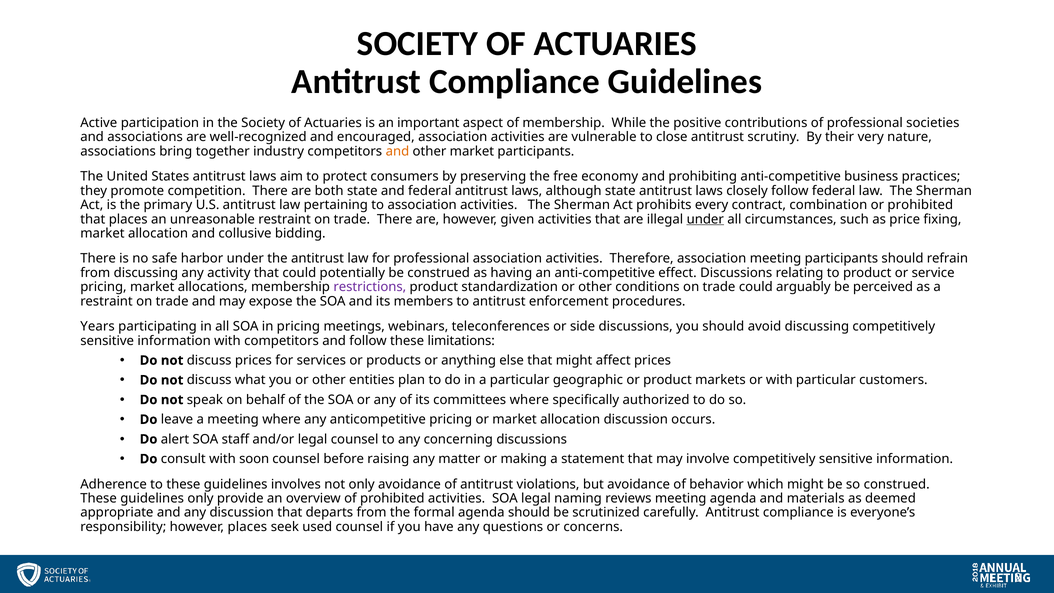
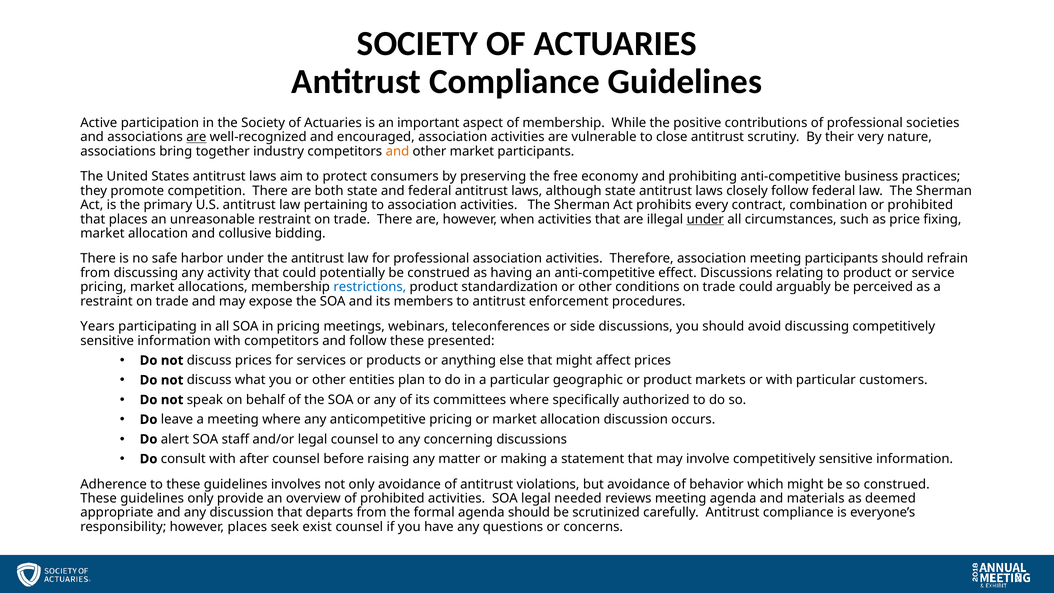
are underline: none -> present (196, 137)
given: given -> when (517, 219)
restrictions colour: purple -> blue (370, 287)
limitations: limitations -> presented (461, 341)
soon: soon -> after (254, 459)
naming: naming -> needed (578, 498)
used: used -> exist (317, 527)
